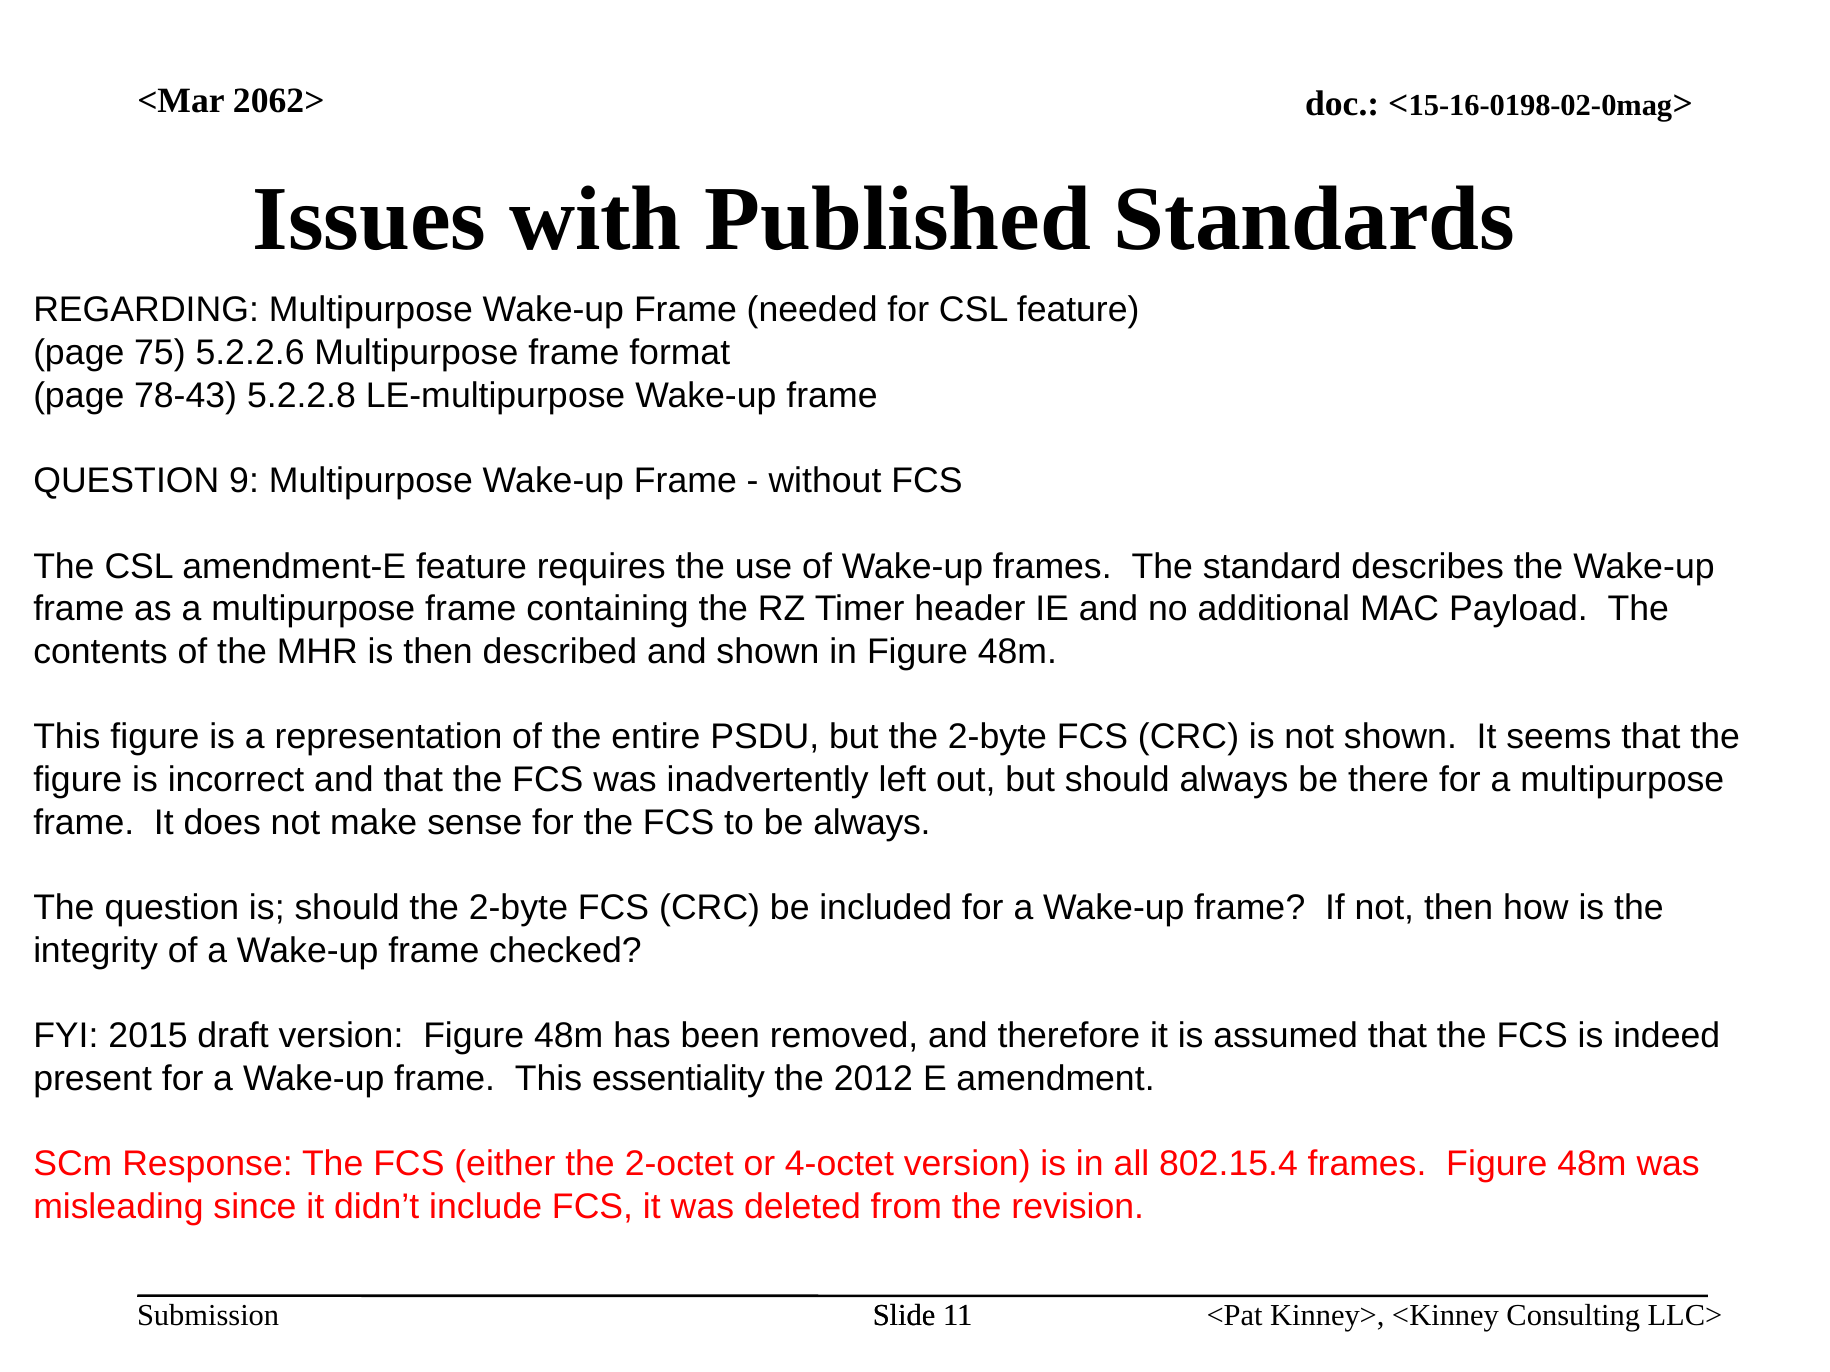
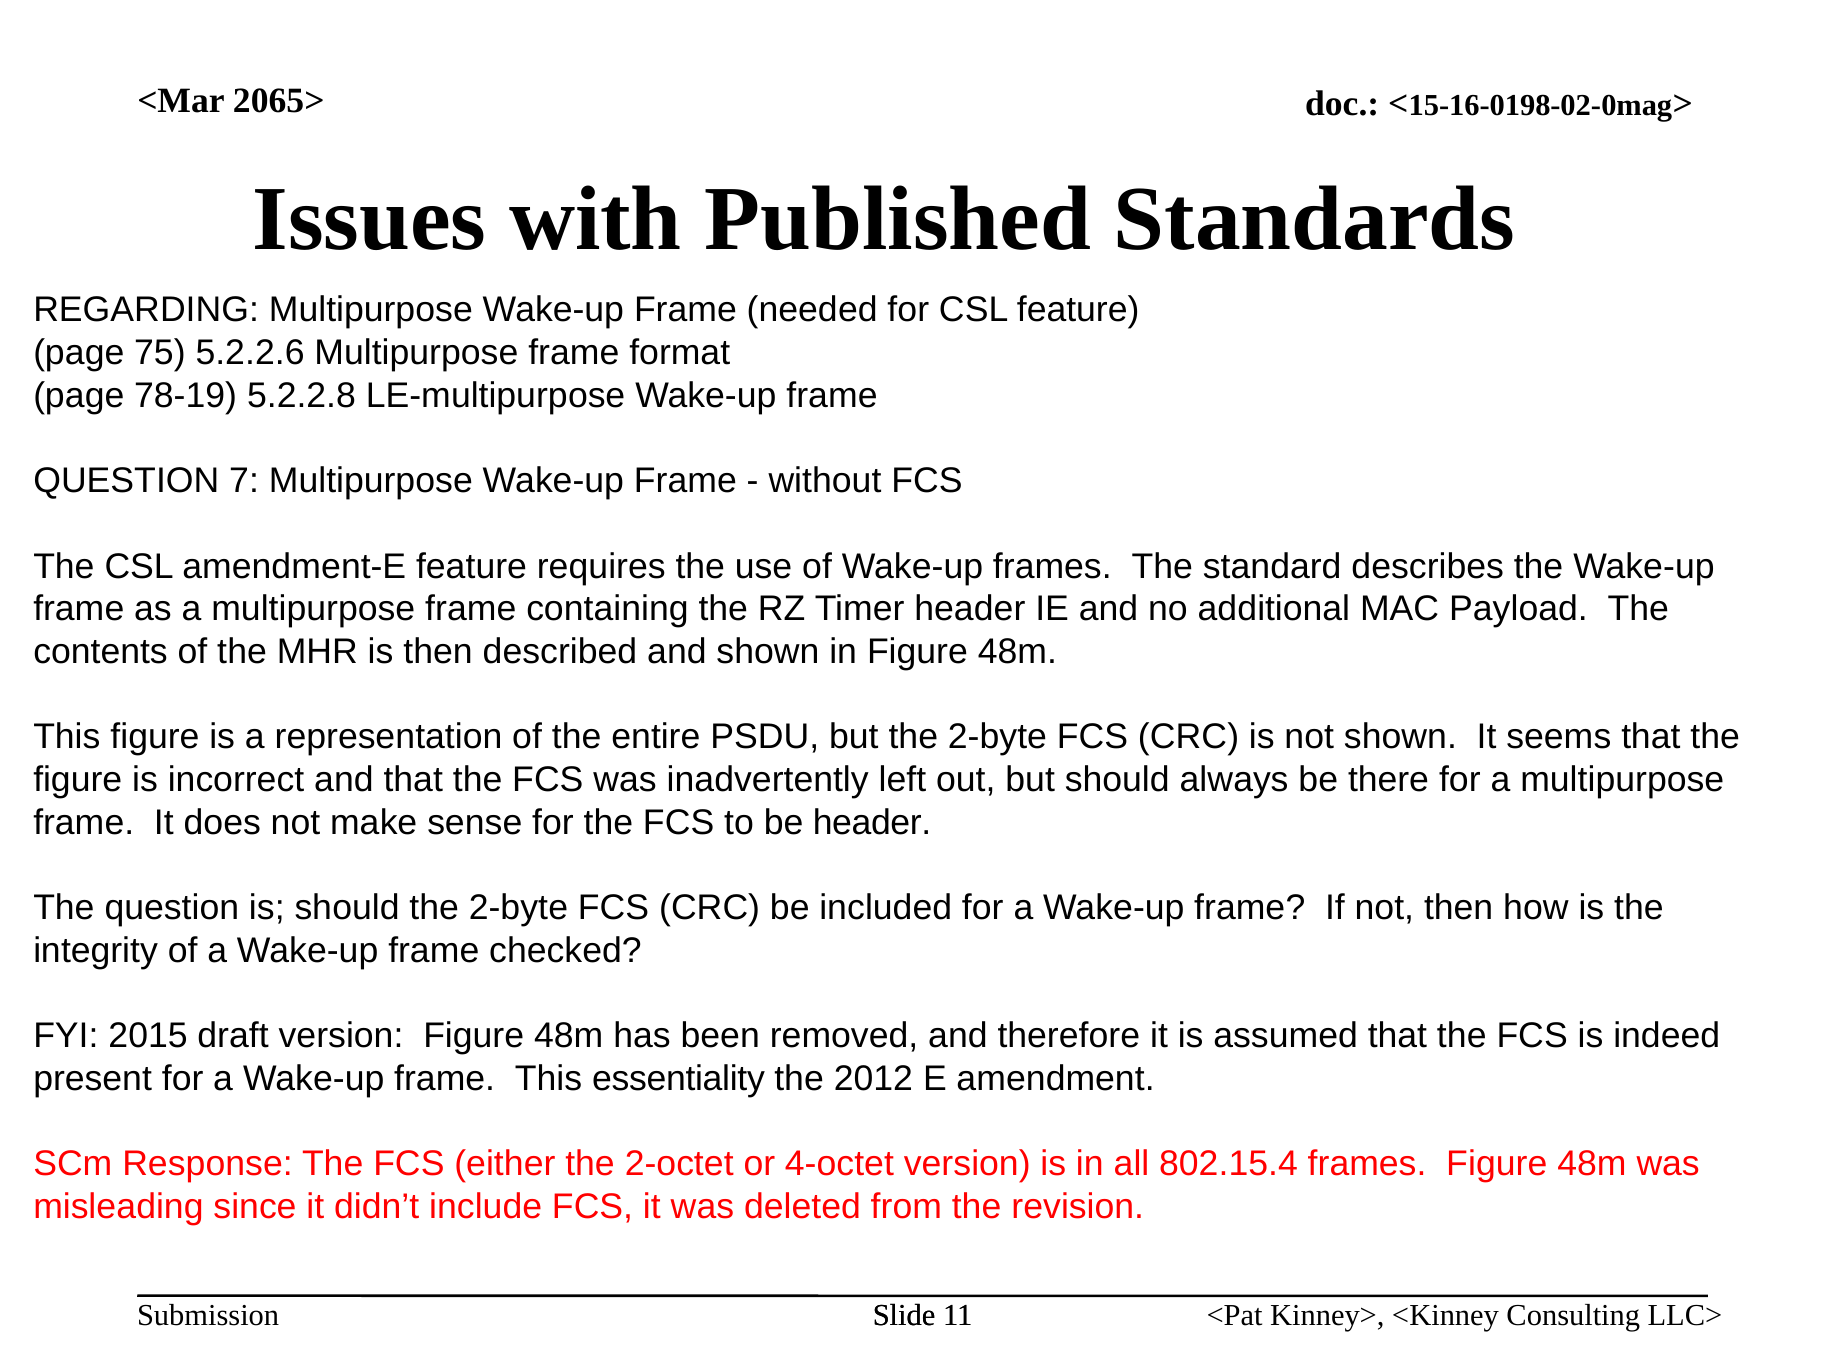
2062>: 2062> -> 2065> (279, 101)
78-43: 78-43 -> 78-19 (186, 396)
9: 9 -> 7 (244, 481)
be always: always -> header (872, 823)
